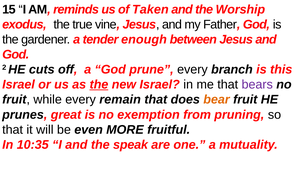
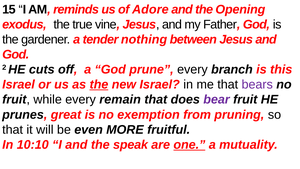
Taken: Taken -> Adore (150, 9)
Worship: Worship -> Opening (240, 9)
enough: enough -> nothing (144, 39)
bear colour: orange -> purple (217, 99)
10:35: 10:35 -> 10:10 (33, 144)
one underline: none -> present (189, 144)
